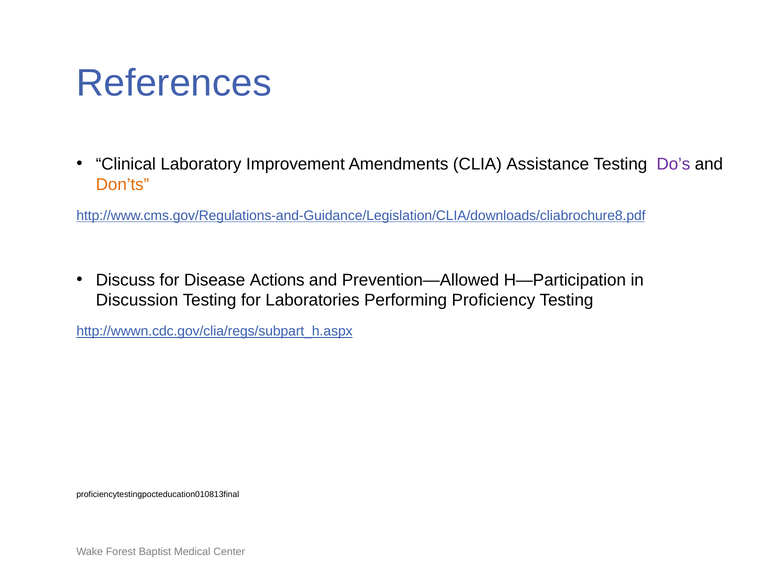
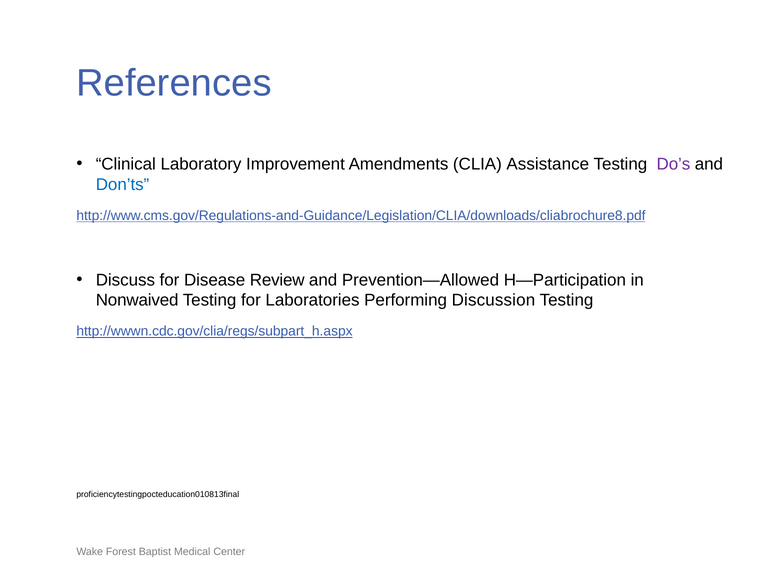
Don’ts colour: orange -> blue (123, 185)
Actions: Actions -> Review (277, 280)
Discussion: Discussion -> Nonwaived (137, 300)
Proficiency: Proficiency -> Discussion (493, 300)
